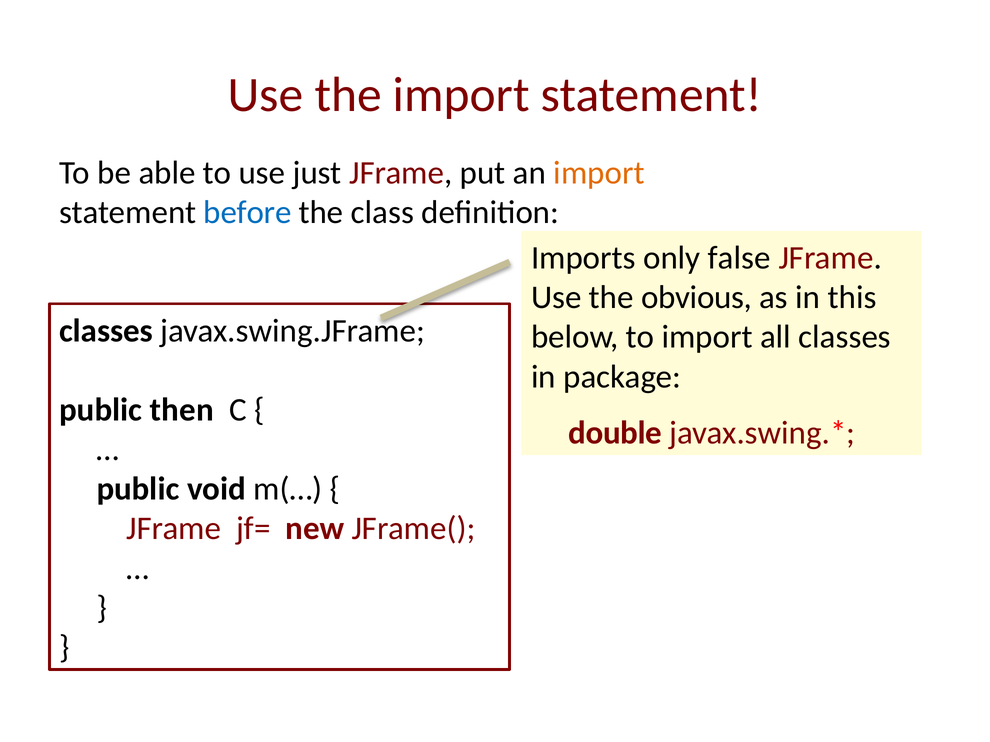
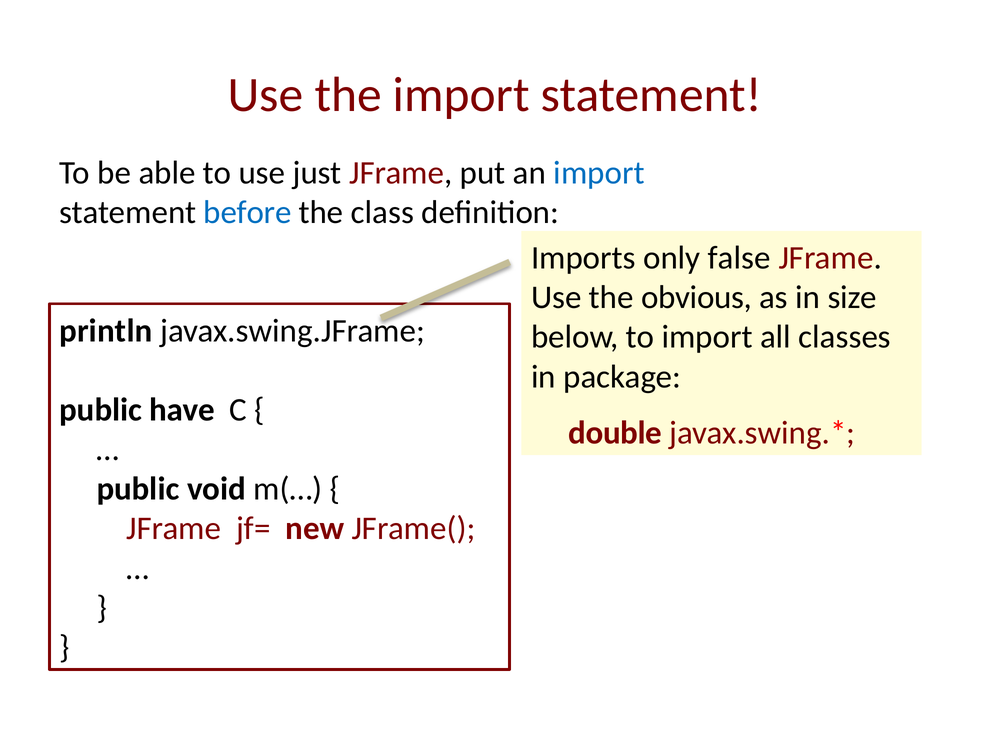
import colour: orange -> blue (599, 173)
this: this -> size (852, 298)
classes: classes -> println (106, 331)
then: then -> have (182, 410)
